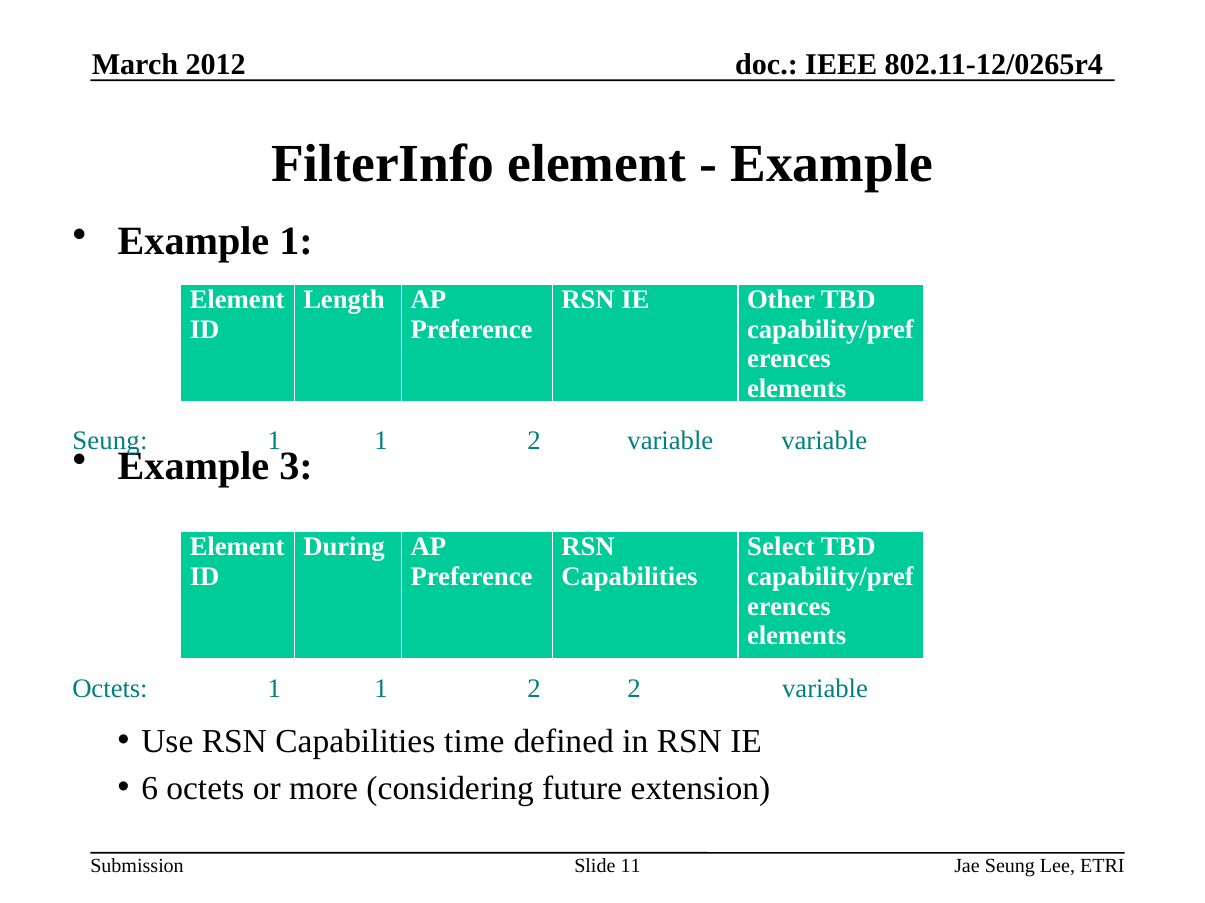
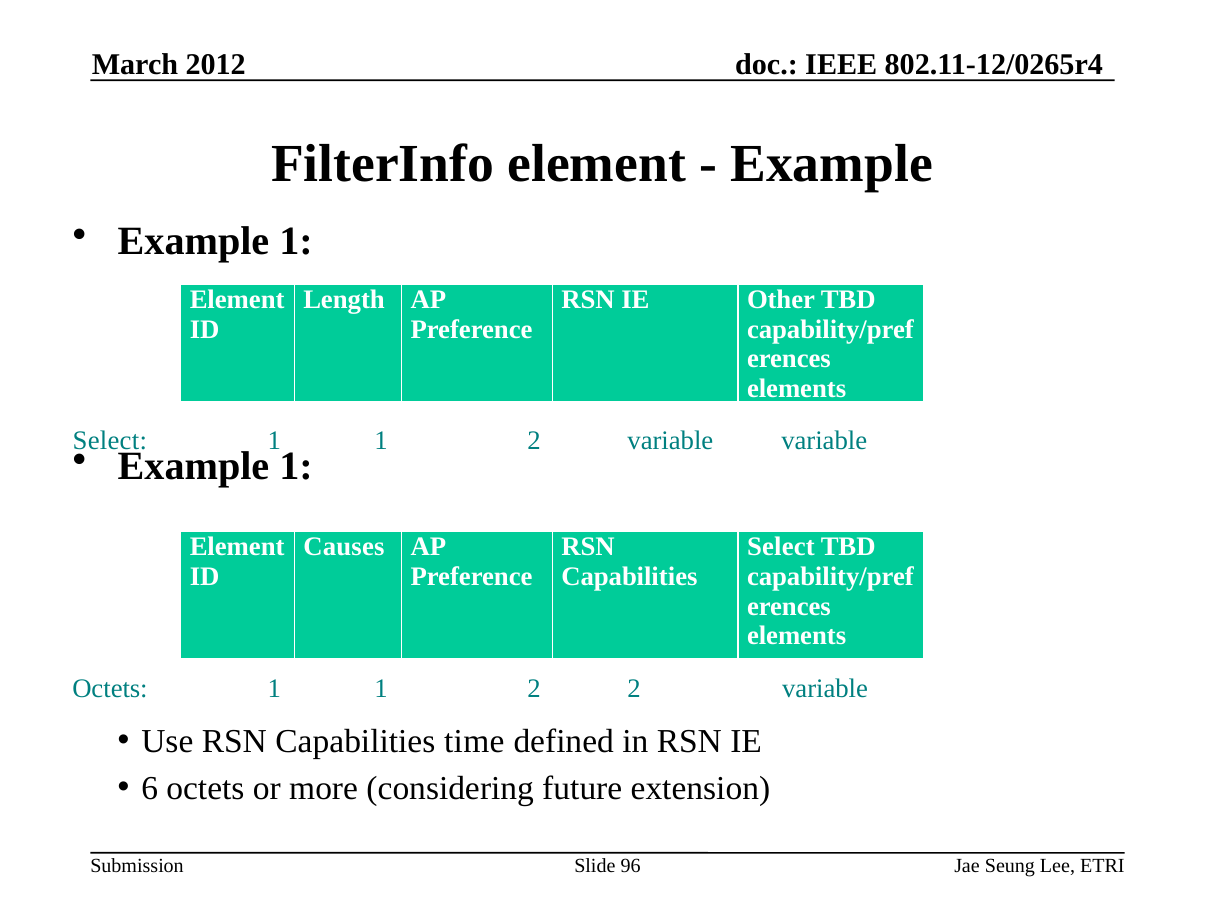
Seung: Seung -> Select (110, 441)
3: 3 -> 1 (296, 467)
During: During -> Causes (344, 547)
11: 11 -> 96 (631, 867)
